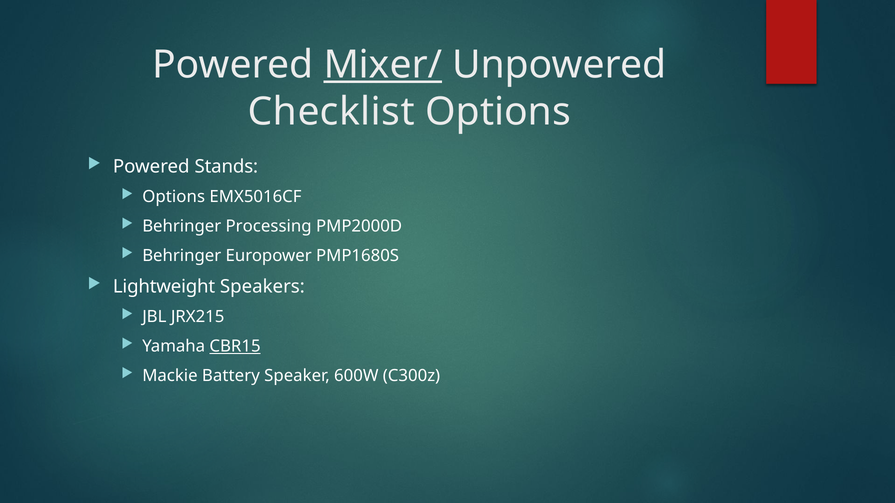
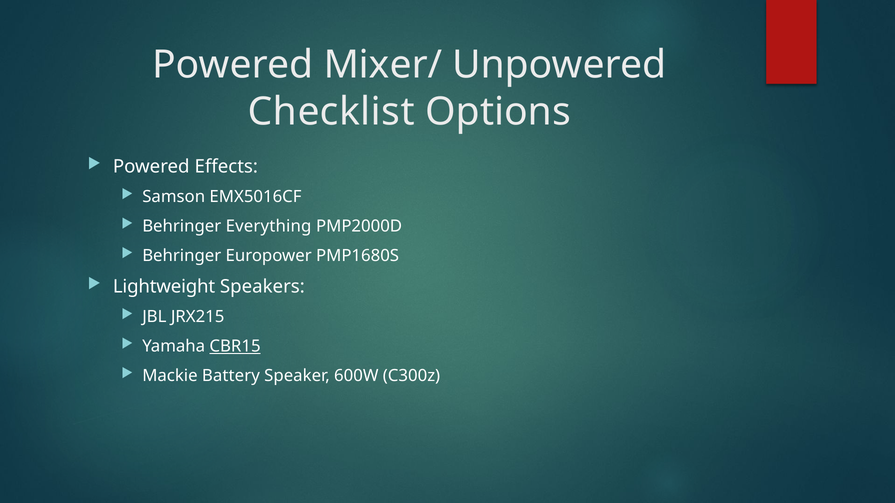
Mixer/ underline: present -> none (383, 65)
Stands: Stands -> Effects (226, 167)
Options: Options -> Samson (174, 197)
Processing: Processing -> Everything (269, 226)
